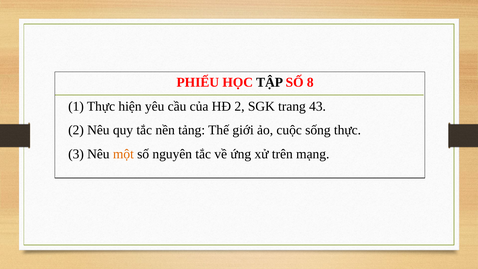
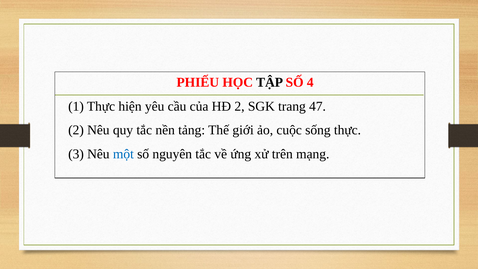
8: 8 -> 4 (310, 82)
43: 43 -> 47 (318, 106)
một colour: orange -> blue (123, 154)
